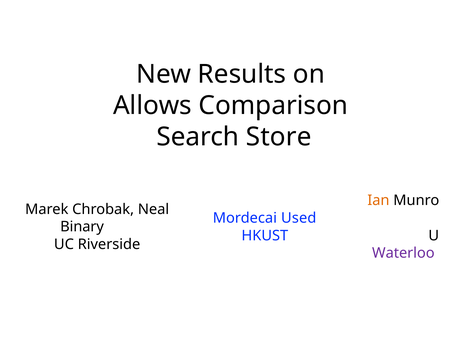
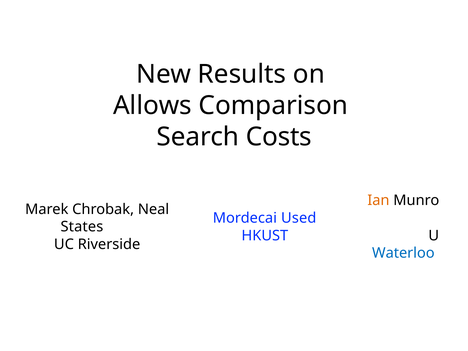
Store: Store -> Costs (279, 137)
Binary: Binary -> States (82, 227)
Waterloo colour: purple -> blue (403, 253)
